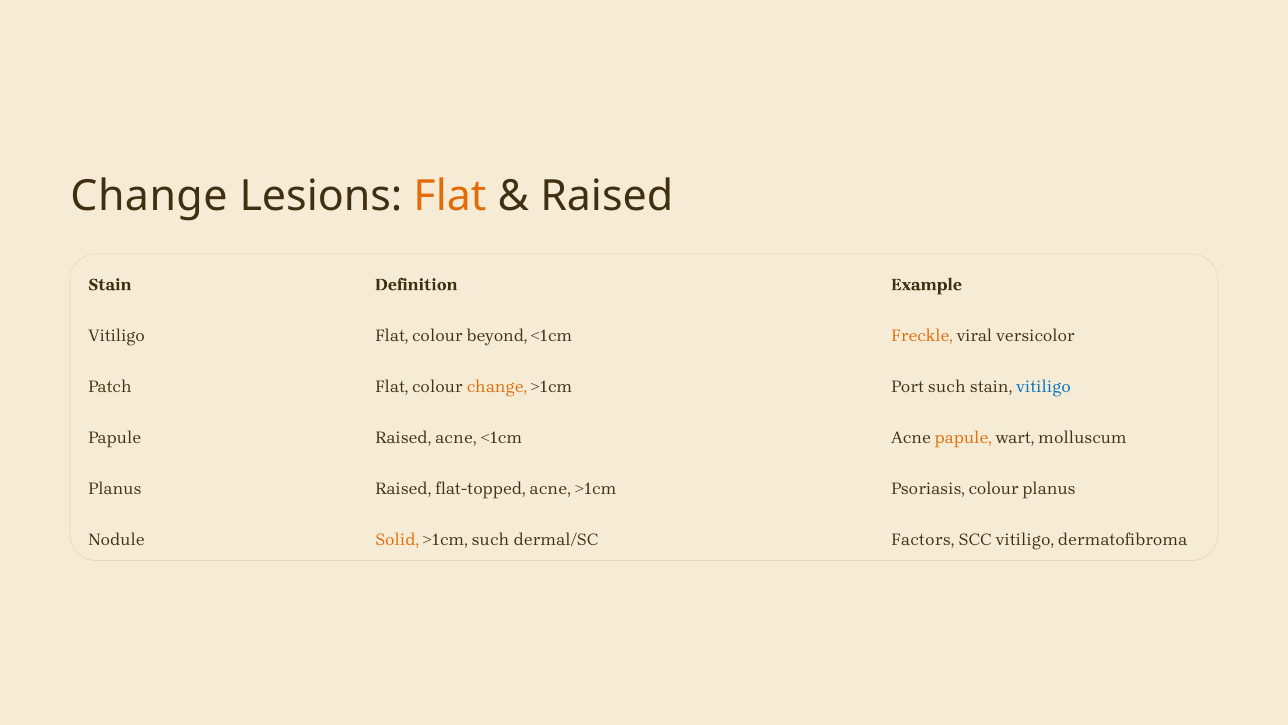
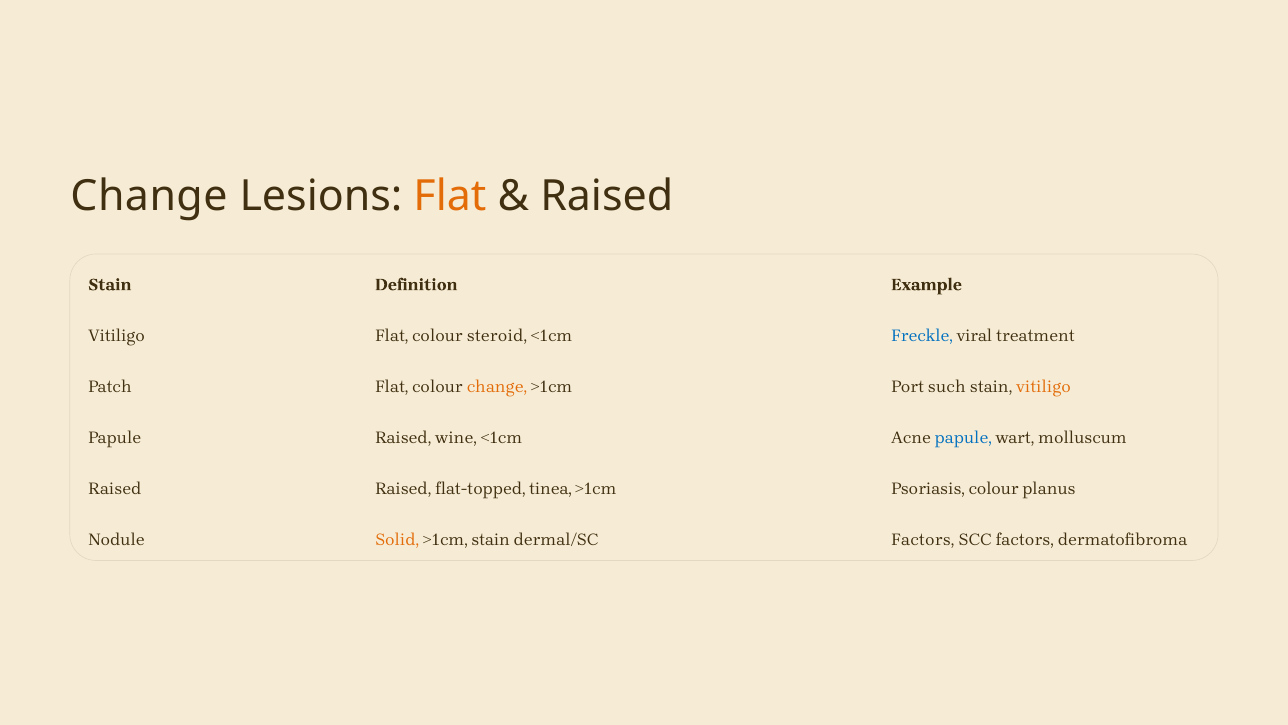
beyond: beyond -> steroid (497, 335)
Freckle colour: orange -> blue (922, 335)
versicolor: versicolor -> treatment (1036, 335)
vitiligo colour: blue -> orange (1044, 386)
Raised acne: acne -> wine (456, 437)
papule colour: orange -> blue (963, 437)
Planus: Planus -> Raised (115, 488)
flat-topped acne: acne -> tinea (550, 488)
>1cm such: such -> stain (491, 539)
SCC vitiligo: vitiligo -> factors (1025, 539)
